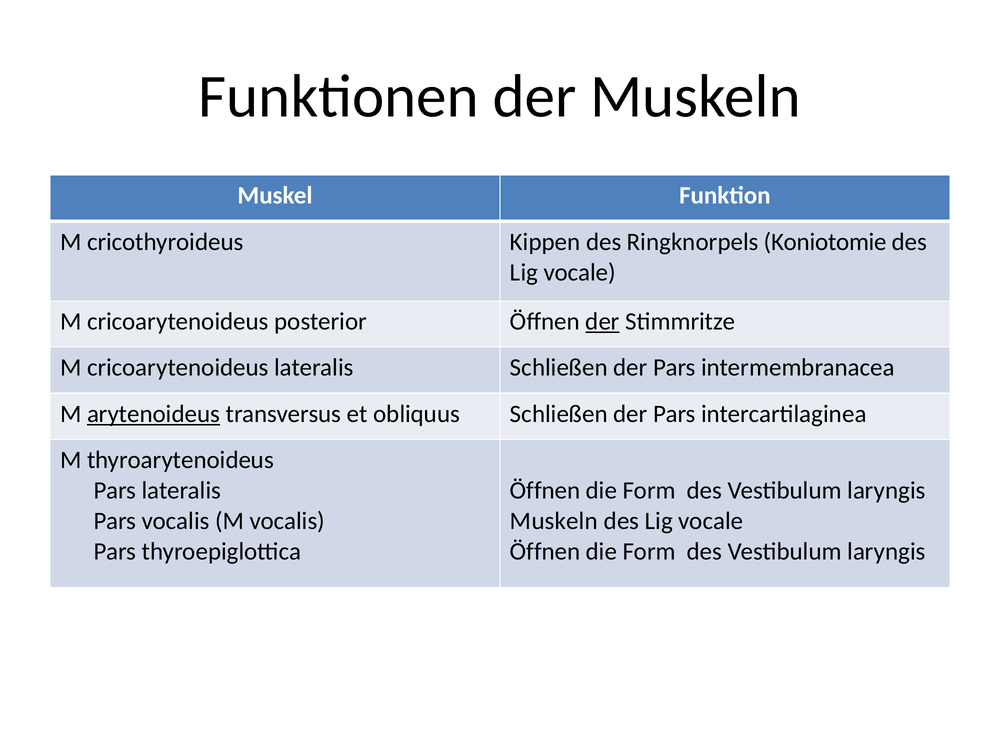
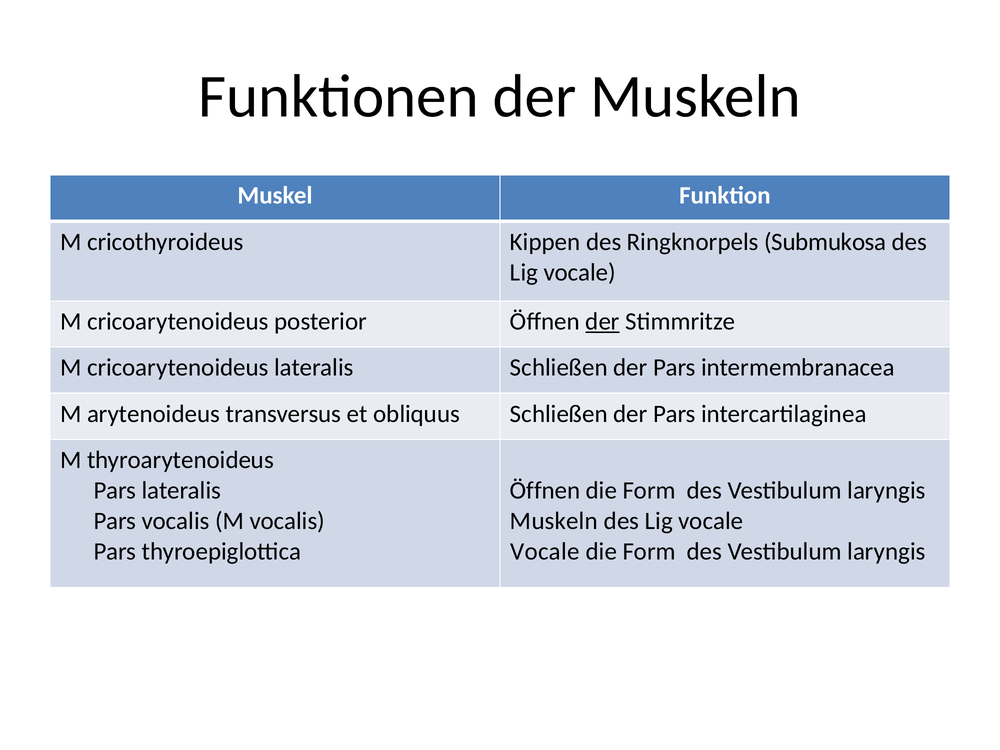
Koniotomie: Koniotomie -> Submukosa (825, 242)
arytenoideus underline: present -> none (154, 414)
Öffnen: Öffnen -> Vocale (545, 552)
